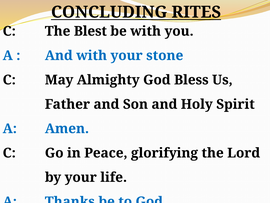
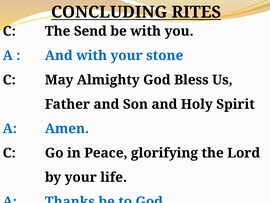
Blest: Blest -> Send (90, 31)
